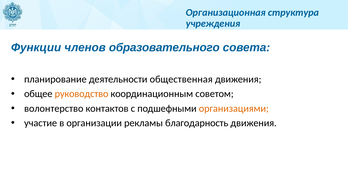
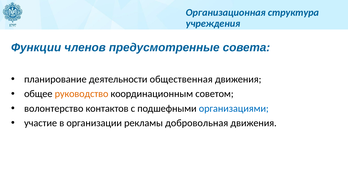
образовательного: образовательного -> предусмотренные (164, 48)
организациями colour: orange -> blue (234, 108)
благодарность: благодарность -> добровольная (197, 123)
